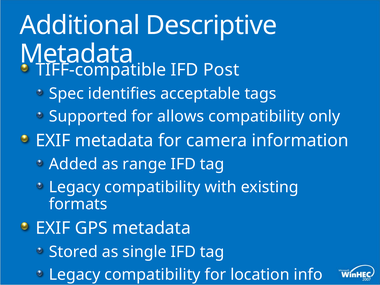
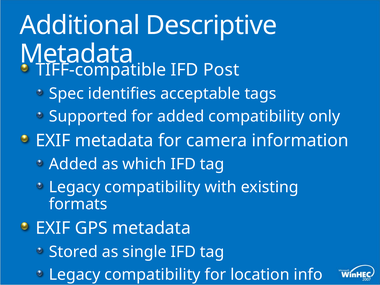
for allows: allows -> added (181, 116)
range: range -> which (144, 164)
